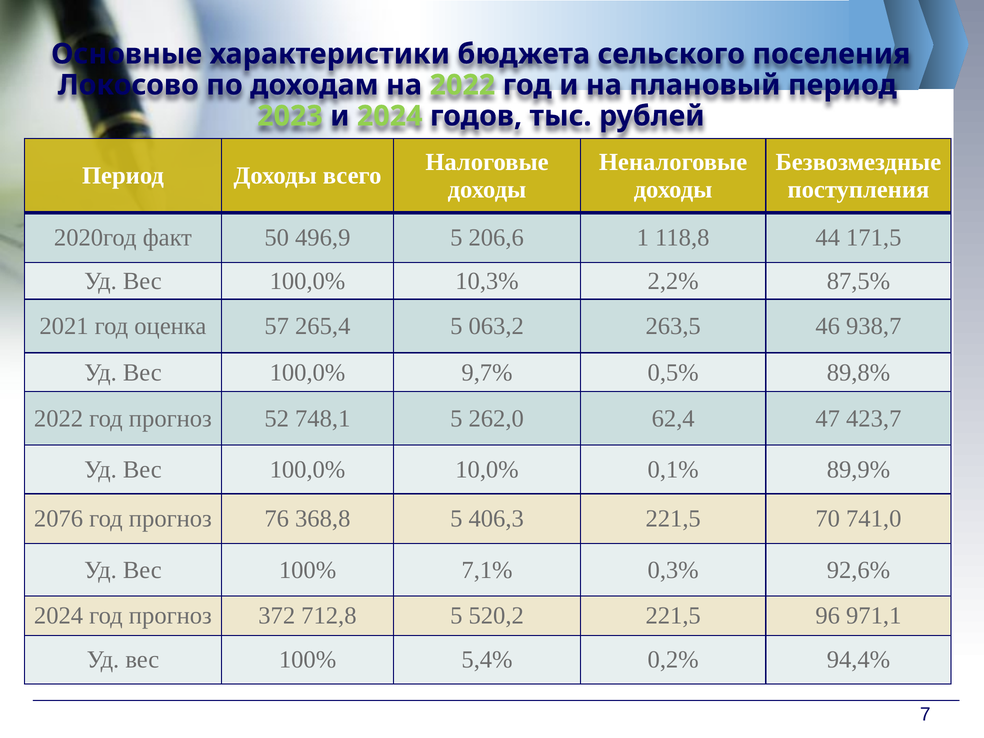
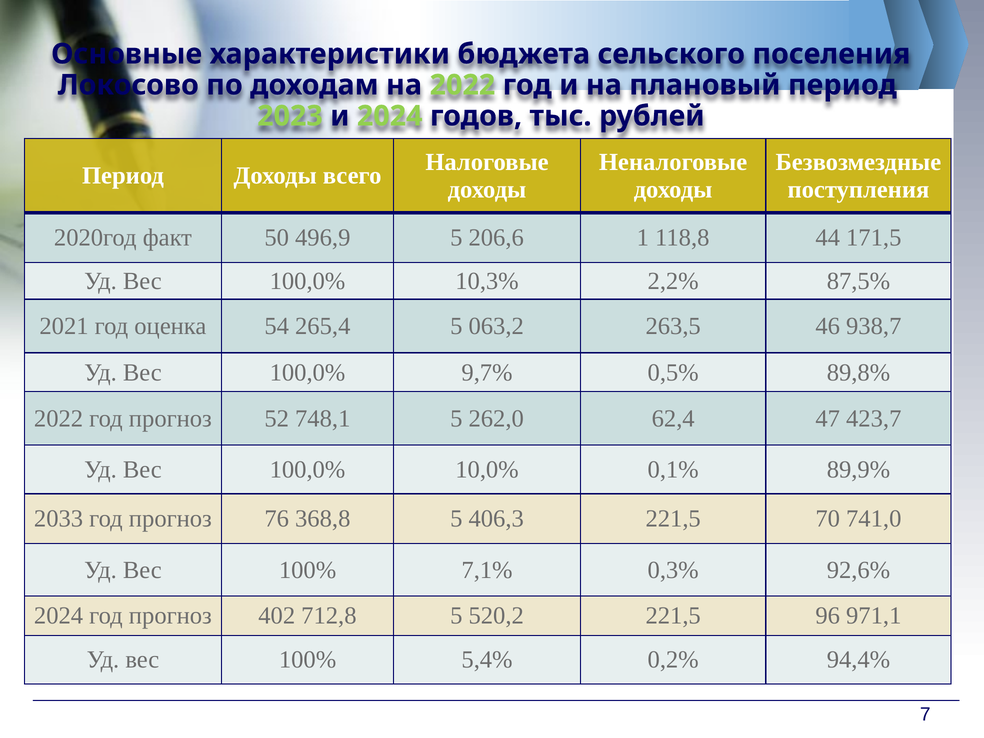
57: 57 -> 54 (277, 326)
2076: 2076 -> 2033 (59, 519)
372: 372 -> 402 (277, 616)
